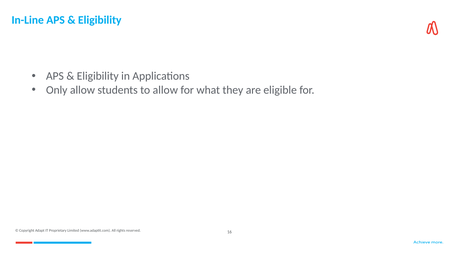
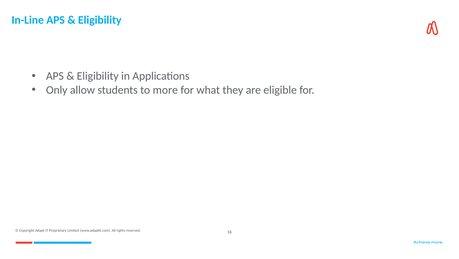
to allow: allow -> more (165, 90)
